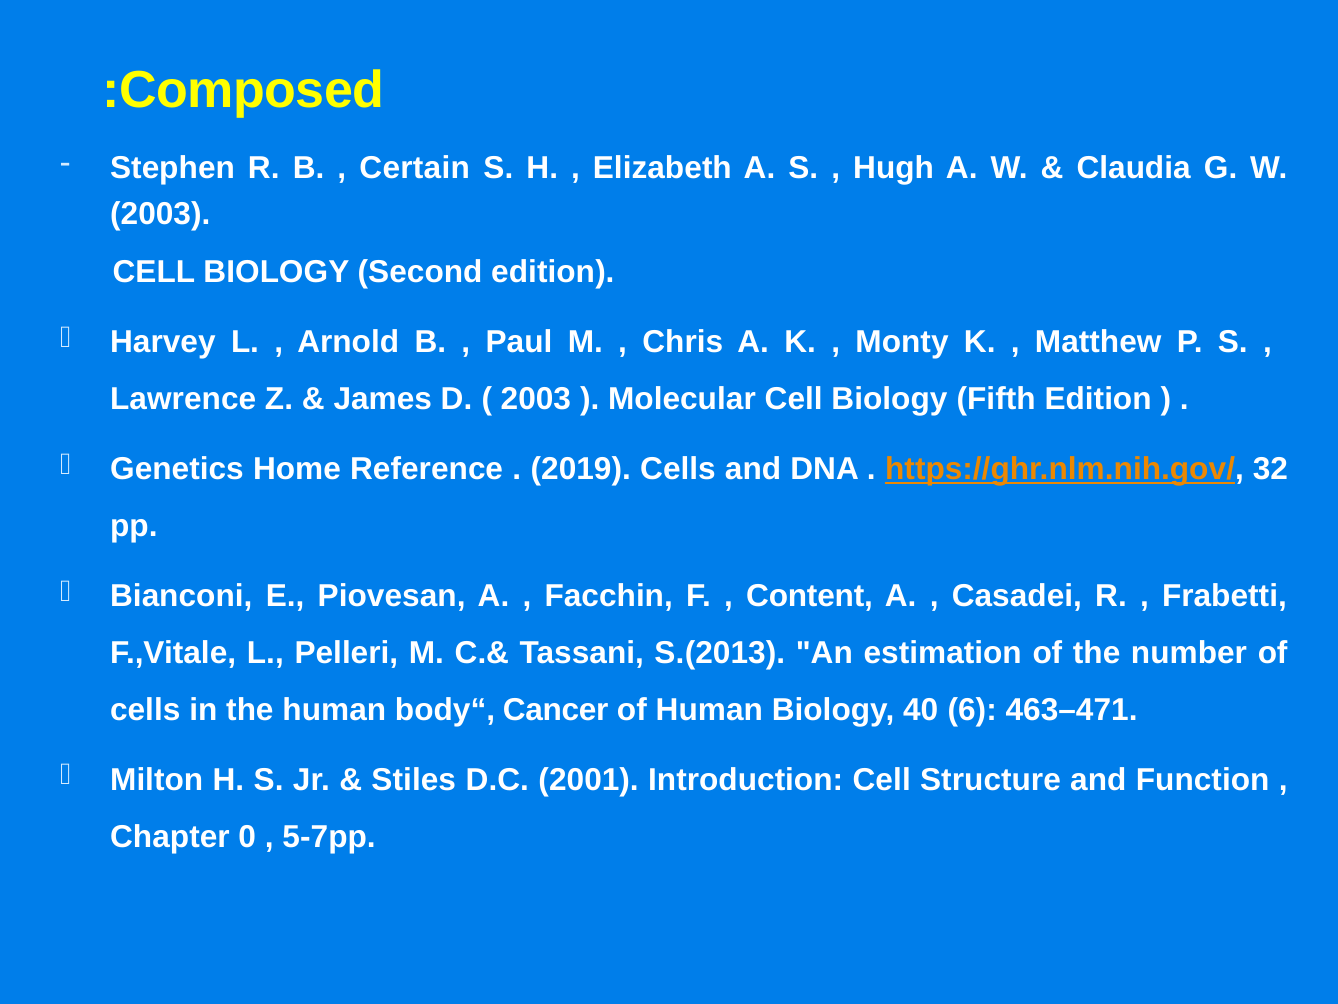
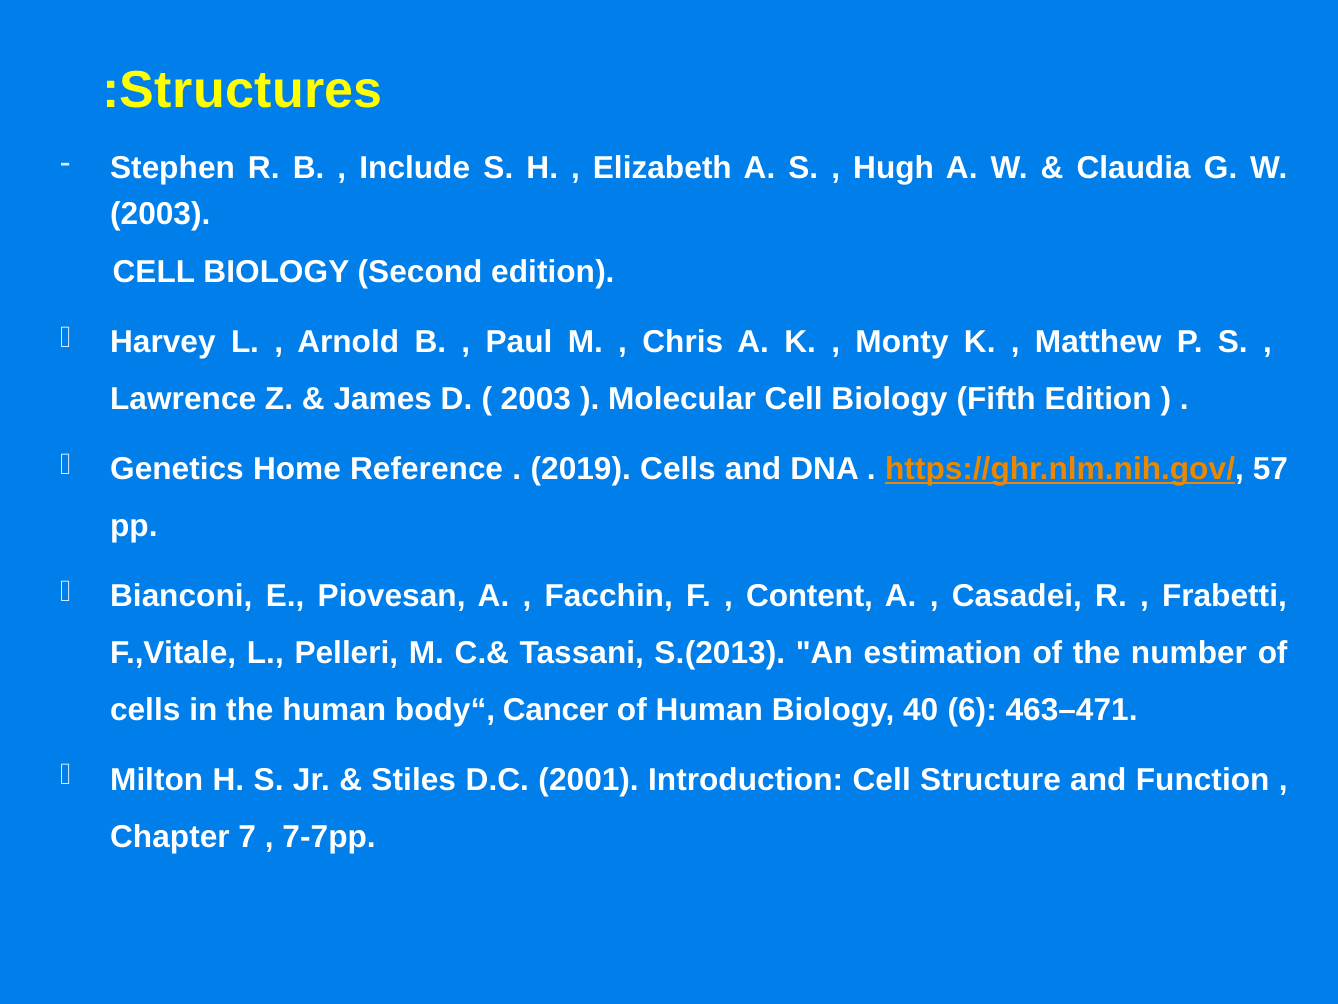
Composed: Composed -> Structures (251, 90)
Certain: Certain -> Include (415, 168)
32: 32 -> 57 (1270, 469)
0: 0 -> 7 (247, 836)
5-7pp: 5-7pp -> 7-7pp (329, 836)
